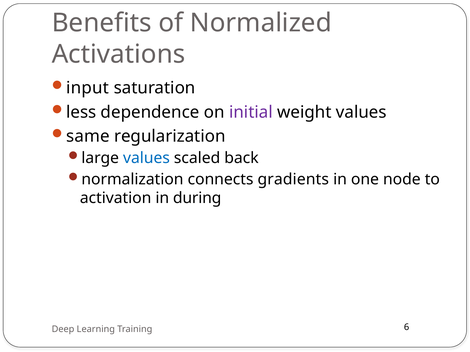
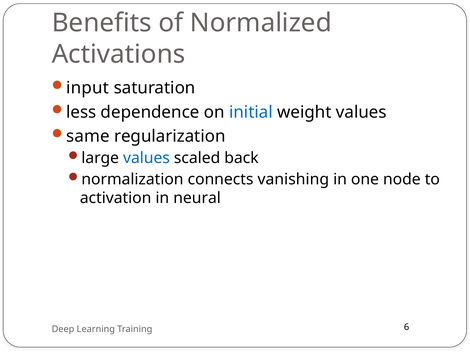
initial colour: purple -> blue (251, 112)
gradients: gradients -> vanishing (293, 180)
during: during -> neural (197, 198)
